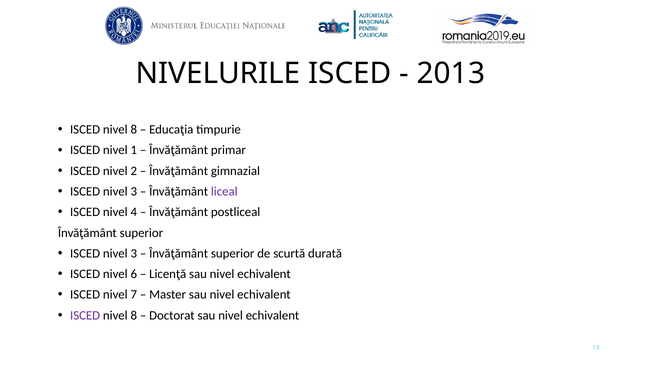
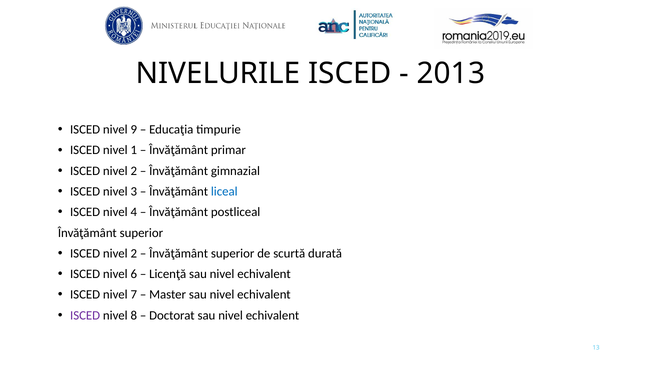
8: 8 -> 9 (134, 130)
liceal colour: purple -> blue (224, 192)
3: 3 -> 2 (134, 253)
